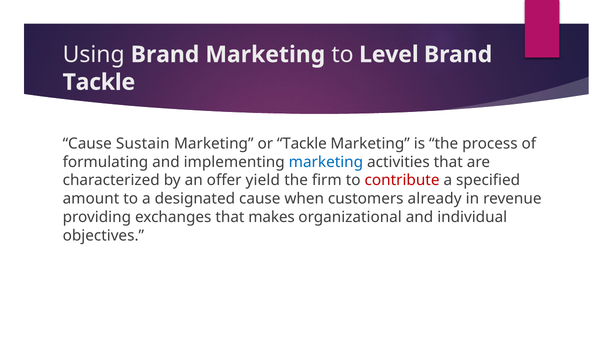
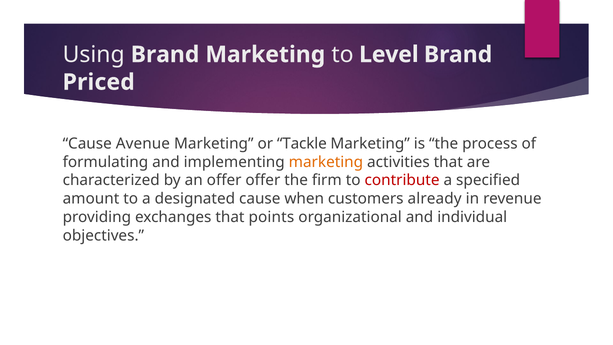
Tackle: Tackle -> Priced (99, 82)
Sustain: Sustain -> Avenue (143, 143)
marketing colour: blue -> orange (326, 162)
offer yield: yield -> offer (263, 180)
makes: makes -> points (271, 217)
